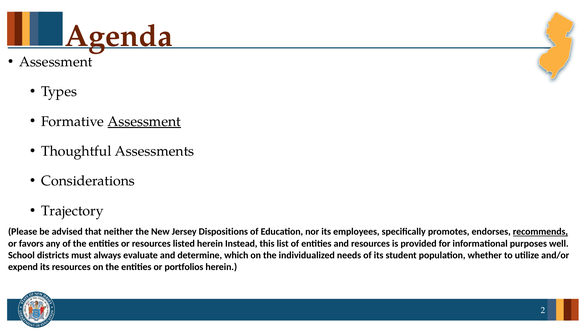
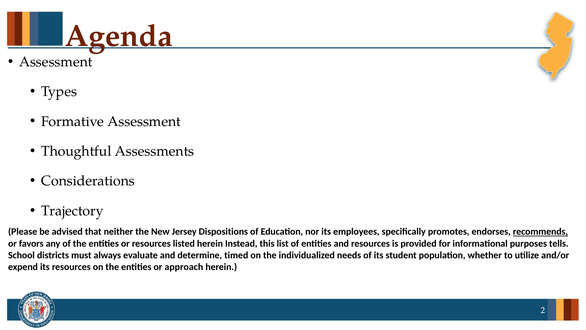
Assessment underline: present -> none (144, 121)
well: well -> tells (559, 243)
which: which -> timed (236, 255)
portfolios: portfolios -> approach (184, 267)
